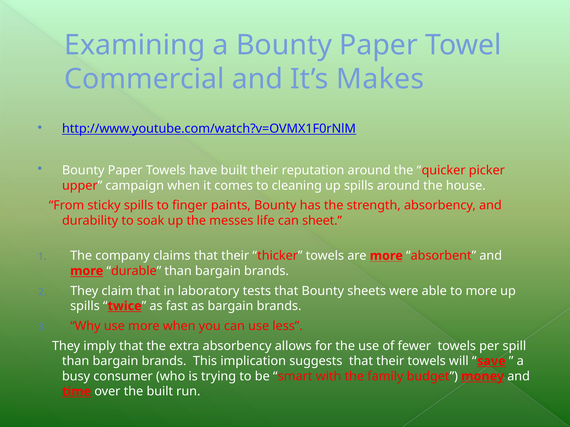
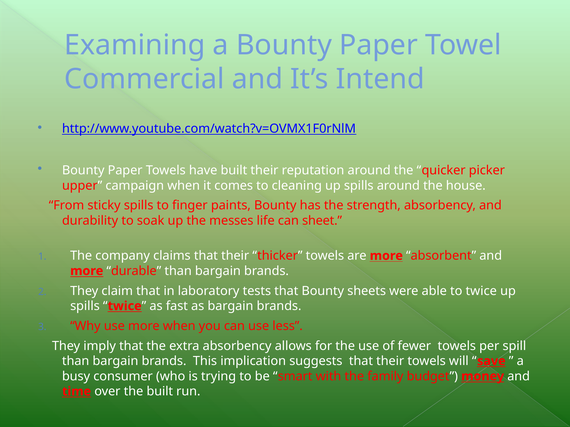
Makes: Makes -> Intend (380, 79)
to more: more -> twice (481, 291)
